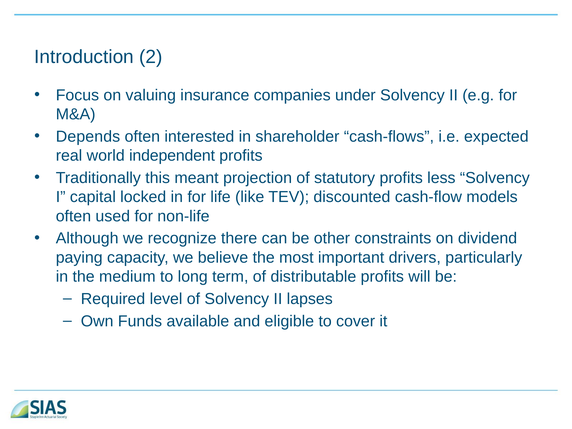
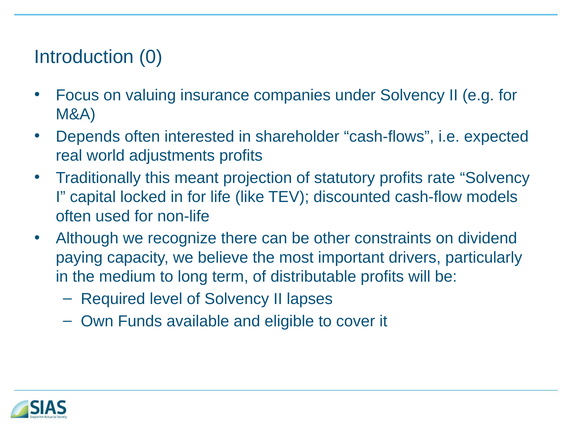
2: 2 -> 0 (151, 57)
independent: independent -> adjustments (172, 156)
less: less -> rate (441, 178)
